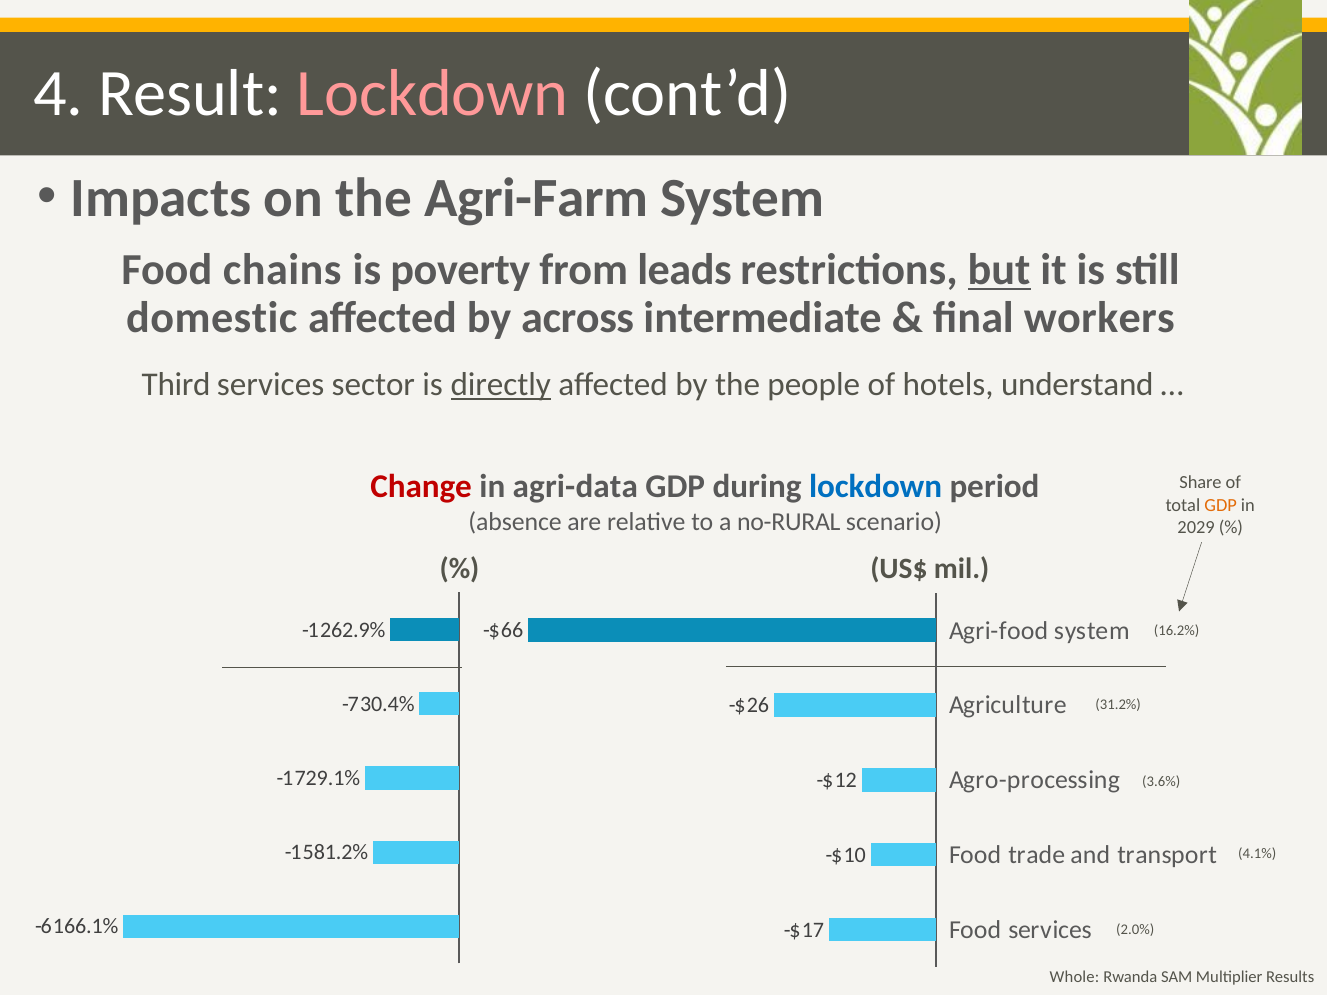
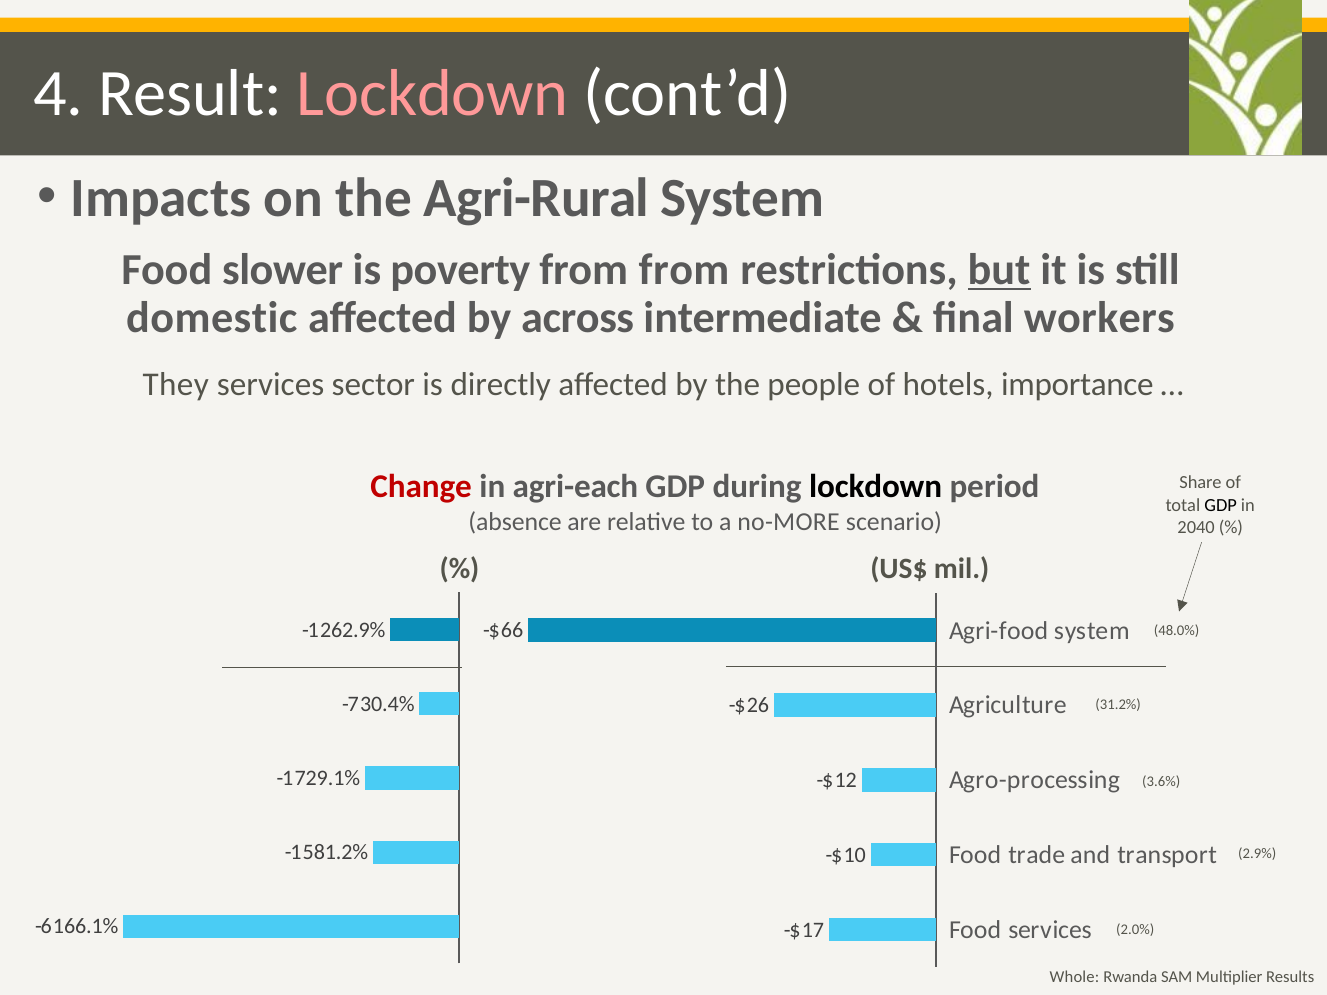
Agri-Farm: Agri-Farm -> Agri-Rural (536, 198)
chains: chains -> slower (283, 270)
from leads: leads -> from (684, 270)
Third: Third -> They (176, 385)
directly underline: present -> none (501, 385)
understand: understand -> importance (1077, 385)
agri-data: agri-data -> agri-each (575, 487)
lockdown colour: blue -> black (876, 487)
GDP colour: orange -> black (1221, 505)
no-RURAL: no-RURAL -> no-MORE (789, 522)
2029: 2029 -> 2040 (1196, 527)
16.2%: 16.2% -> 48.0% (1177, 631)
4.1%: 4.1% -> 2.9% (1257, 854)
